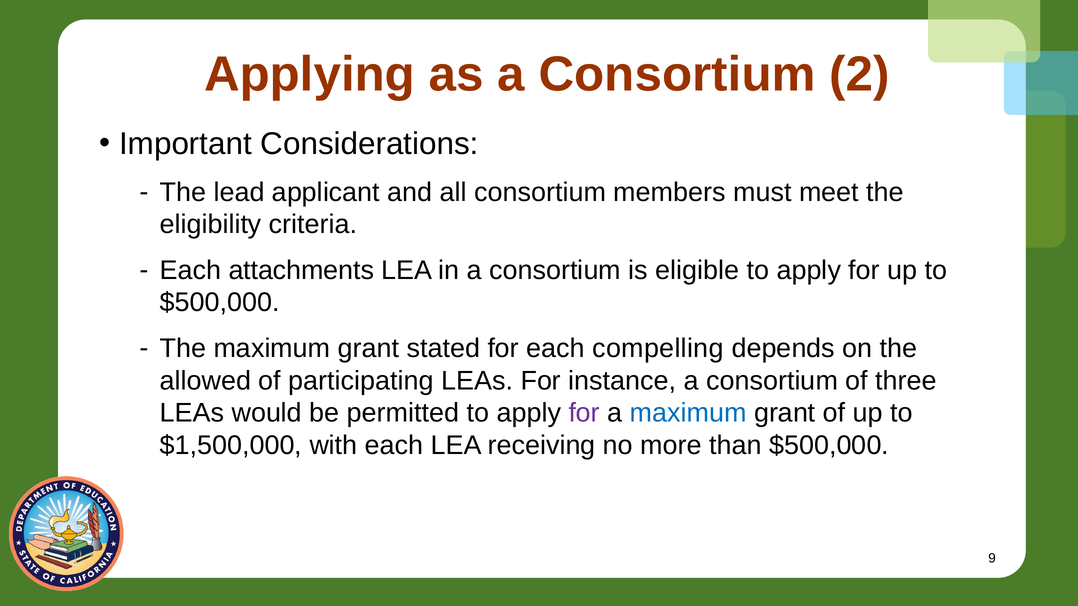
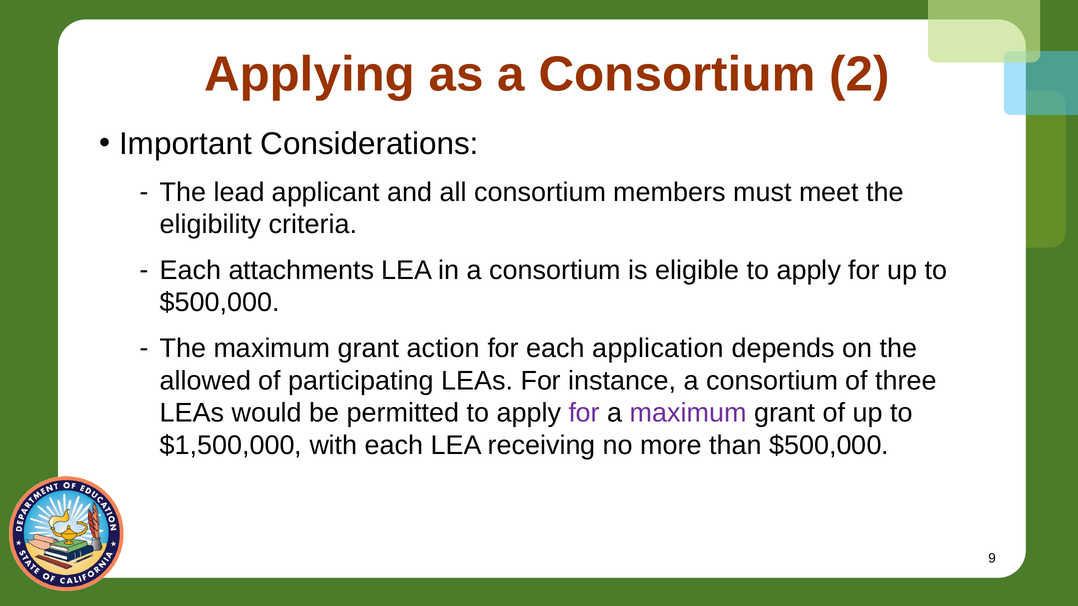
stated: stated -> action (443, 349)
compelling: compelling -> application (658, 349)
maximum colour: blue -> purple (688, 413)
